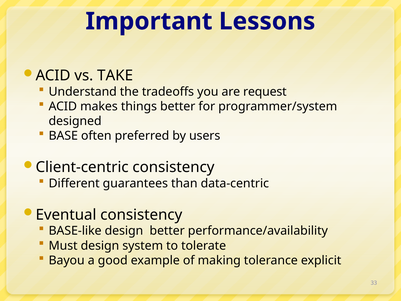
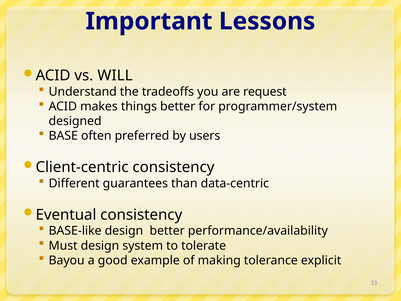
TAKE: TAKE -> WILL (115, 76)
